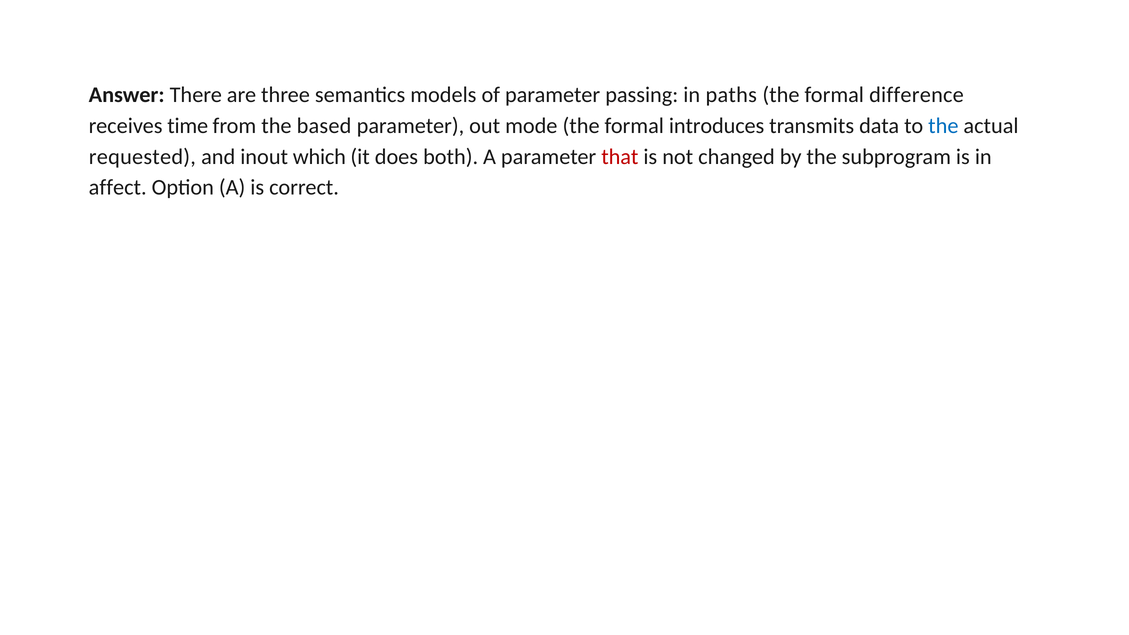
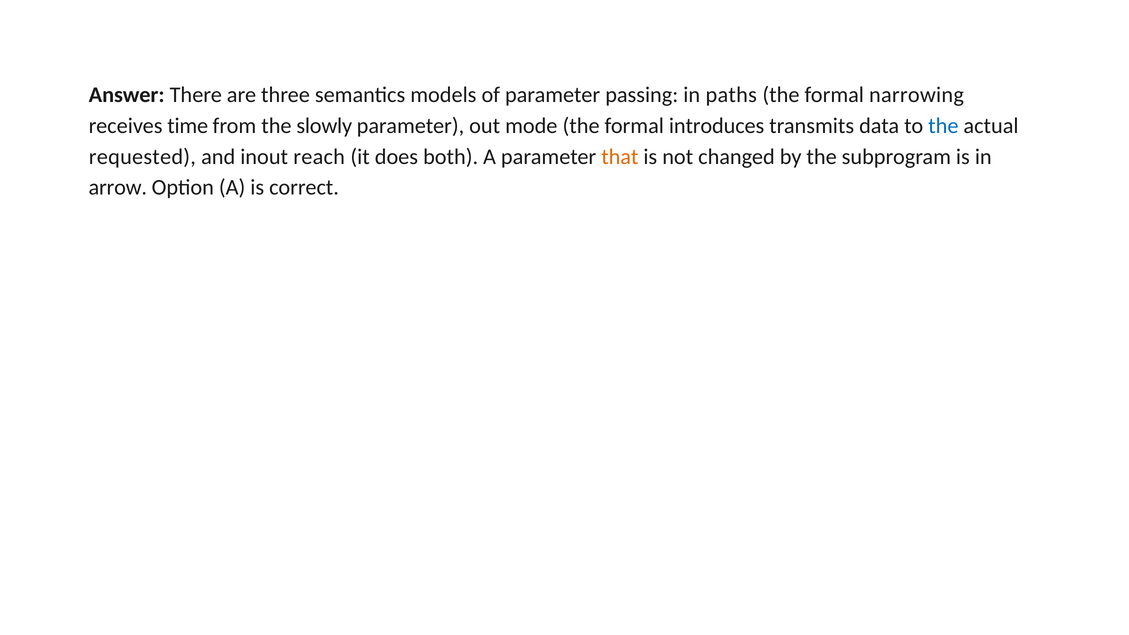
difference: difference -> narrowing (916, 95)
based: based -> slowly (324, 126)
which: which -> reach (319, 157)
that colour: red -> orange (620, 157)
affect: affect -> arrow (118, 187)
